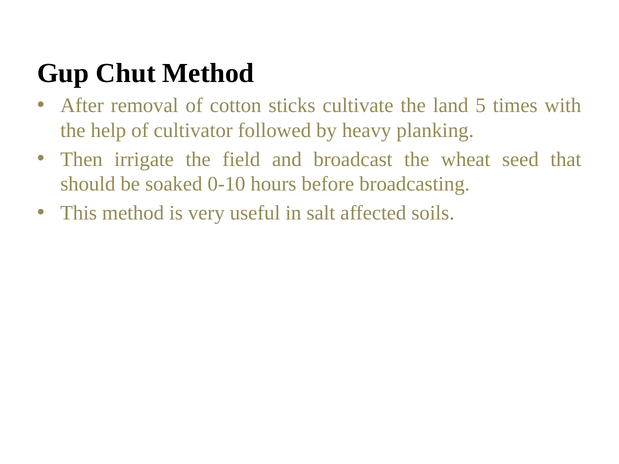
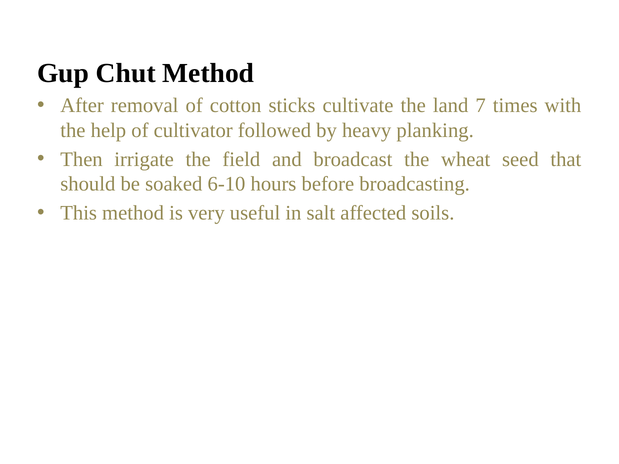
5: 5 -> 7 (481, 106)
0-10: 0-10 -> 6-10 (227, 184)
